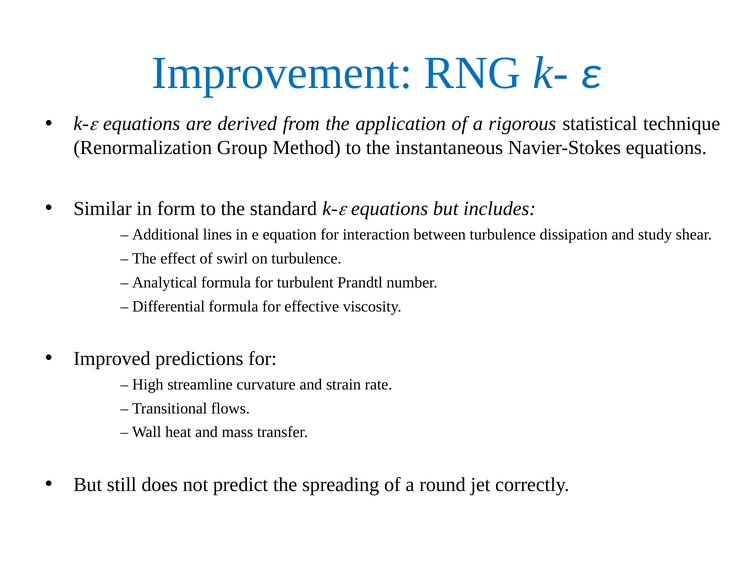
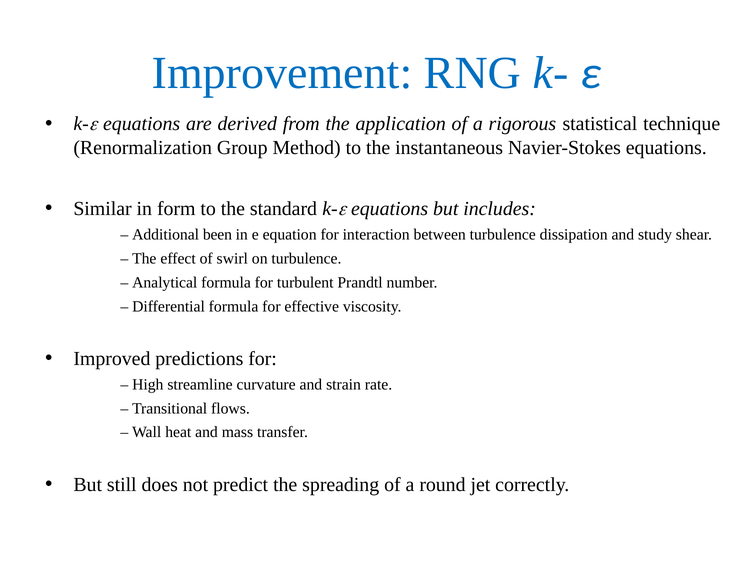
lines: lines -> been (217, 235)
